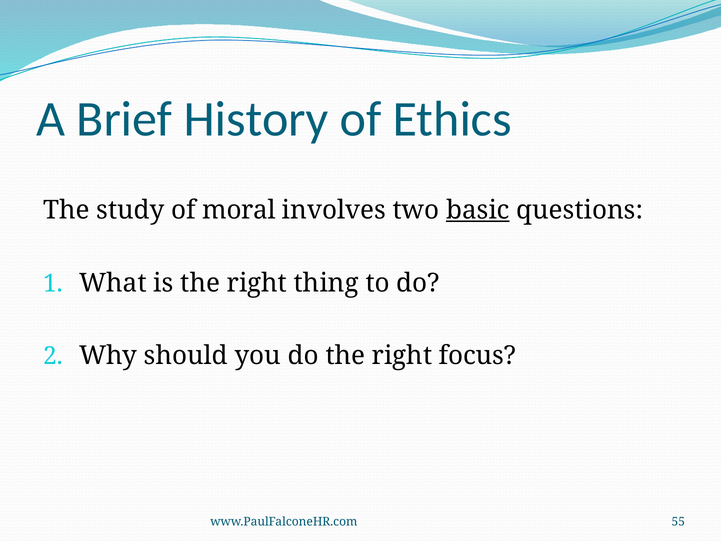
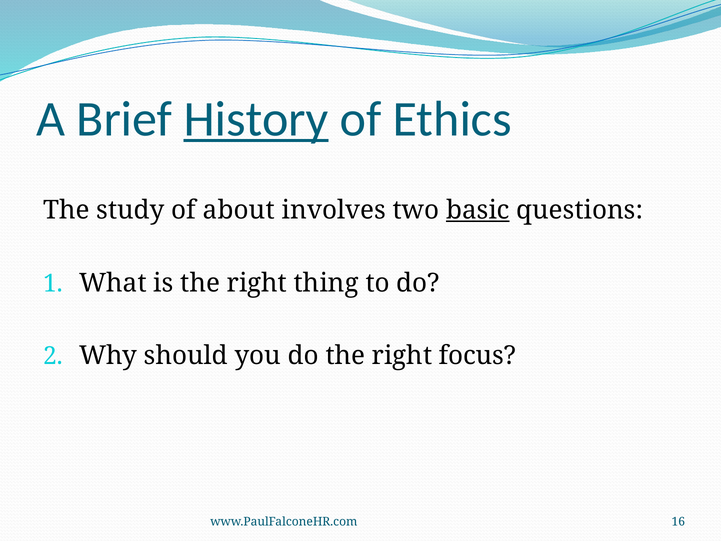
History underline: none -> present (256, 119)
moral: moral -> about (239, 210)
55: 55 -> 16 (678, 522)
